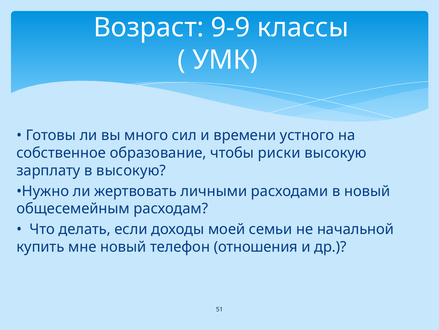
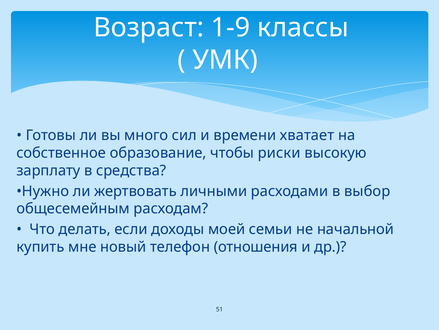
9-9: 9-9 -> 1-9 (231, 28)
устного: устного -> хватает (307, 135)
в высокую: высокую -> средства (131, 170)
в новый: новый -> выбор (367, 191)
